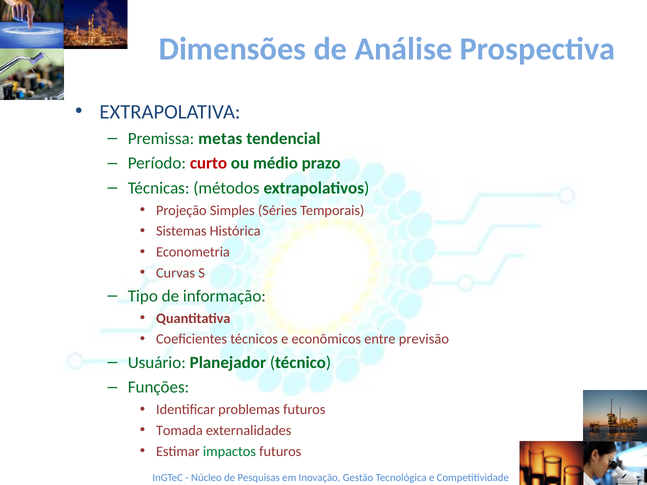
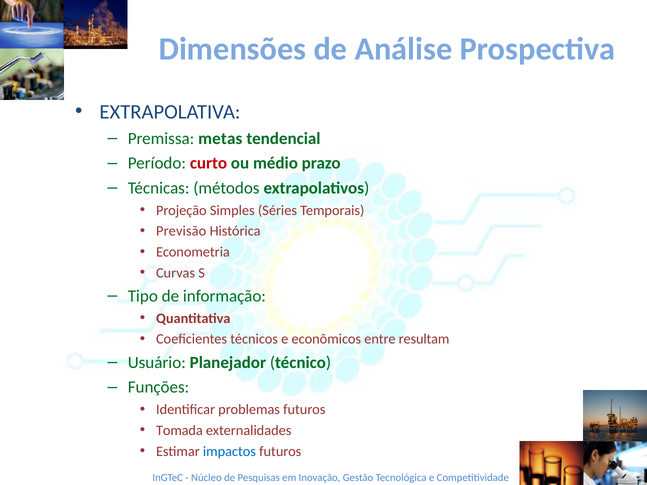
Sistemas: Sistemas -> Previsão (181, 231)
previsão: previsão -> resultam (424, 339)
impactos colour: green -> blue (229, 451)
